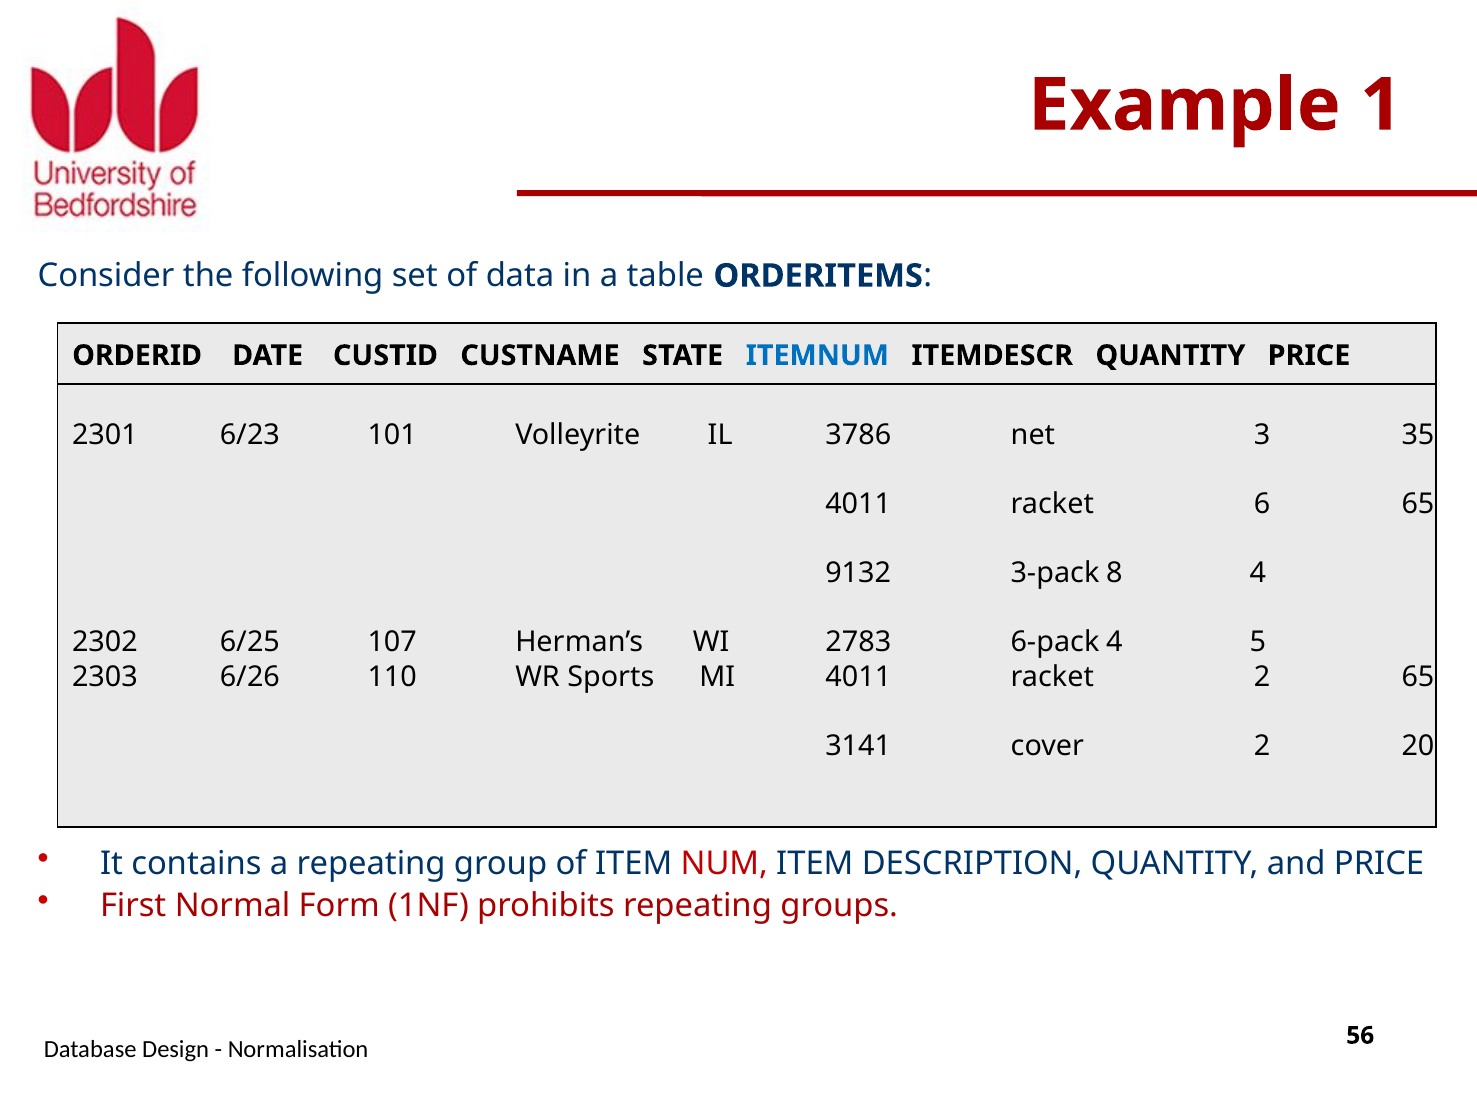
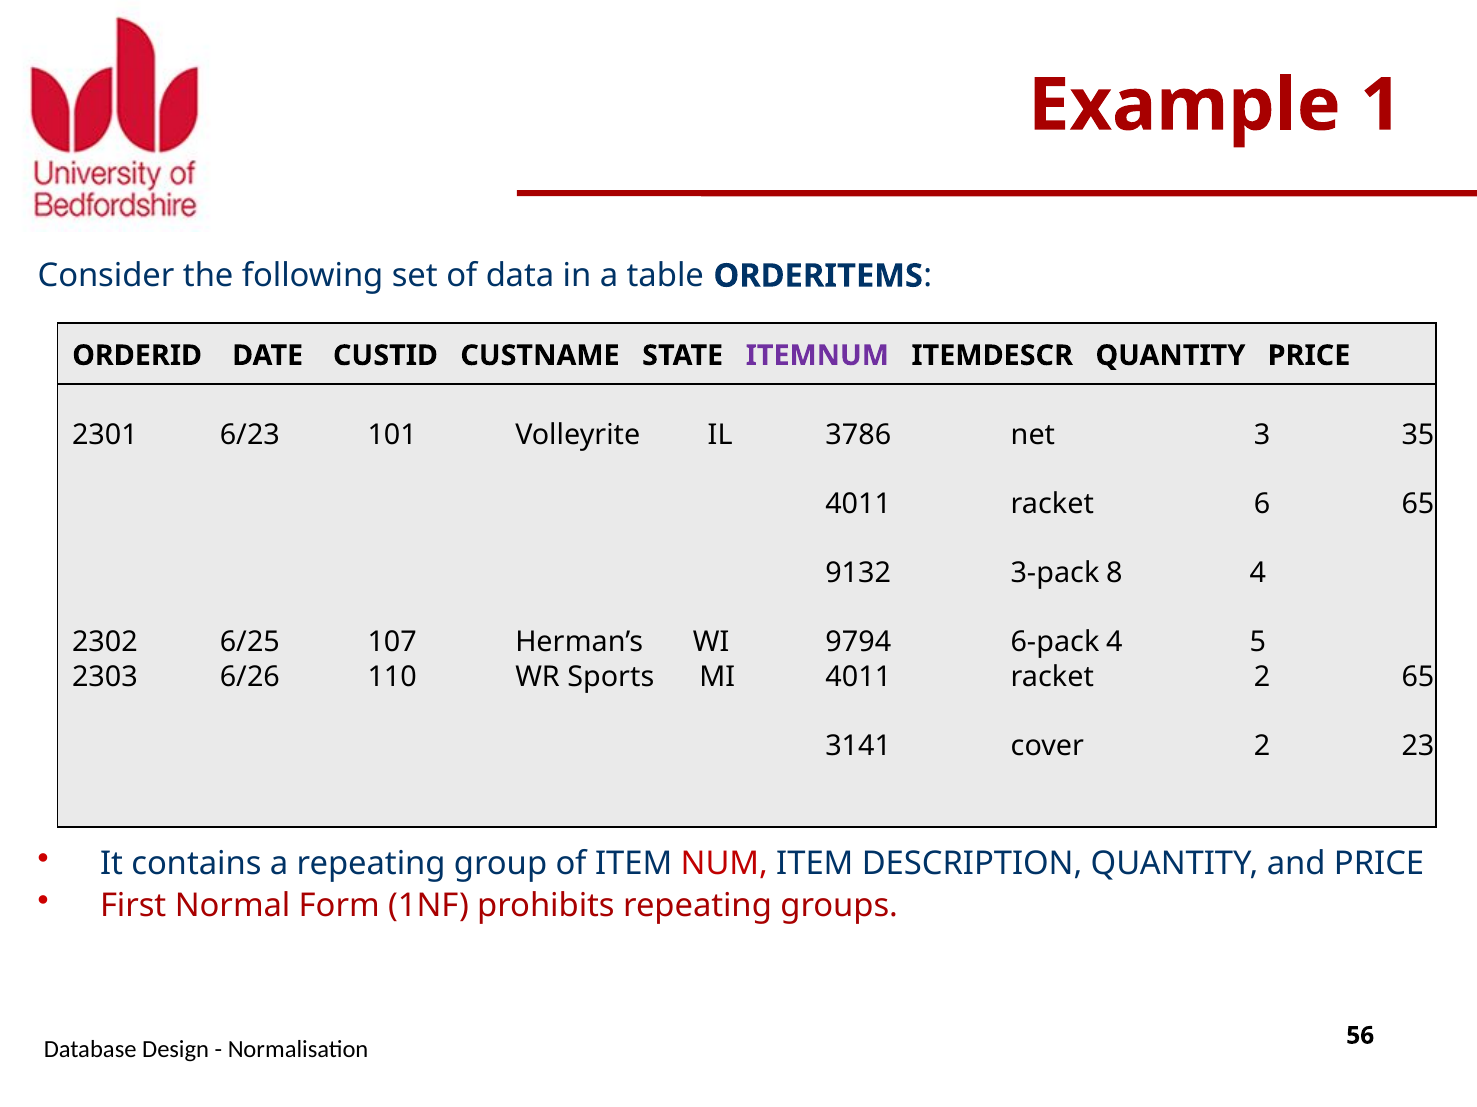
ITEMNUM colour: blue -> purple (817, 356)
2783: 2783 -> 9794 (858, 643)
20: 20 -> 23 (1418, 746)
